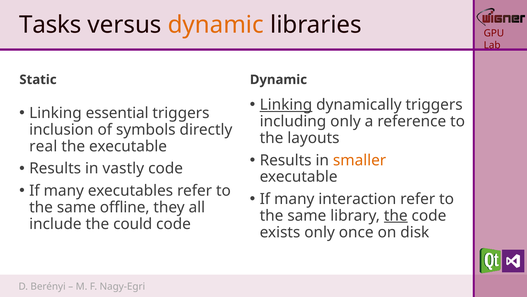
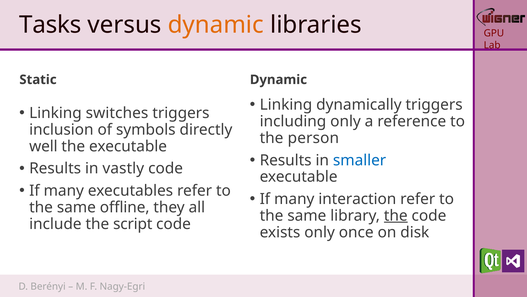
Linking underline: present -> none (286, 105)
essential: essential -> switches (117, 113)
layouts: layouts -> person (313, 138)
real: real -> well (43, 146)
smaller colour: orange -> blue (360, 160)
could: could -> script (133, 224)
